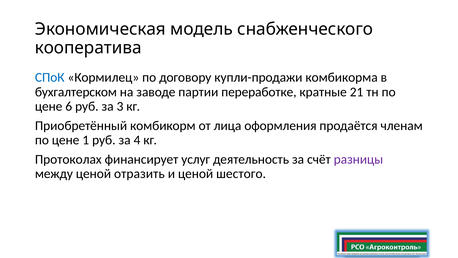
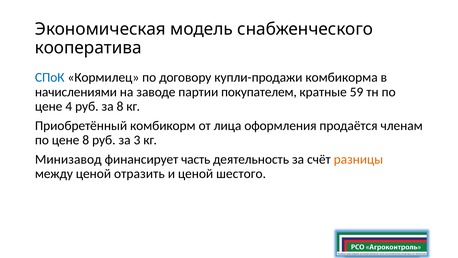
бухгалтерском: бухгалтерском -> начислениями (76, 92)
переработке: переработке -> покупателем (259, 92)
21: 21 -> 59 (357, 92)
6: 6 -> 4 (69, 106)
за 3: 3 -> 8 (120, 106)
цене 1: 1 -> 8 (86, 140)
4: 4 -> 3 (137, 140)
Протоколах: Протоколах -> Минизавод (68, 159)
услуг: услуг -> часть (196, 159)
разницы colour: purple -> orange (358, 159)
